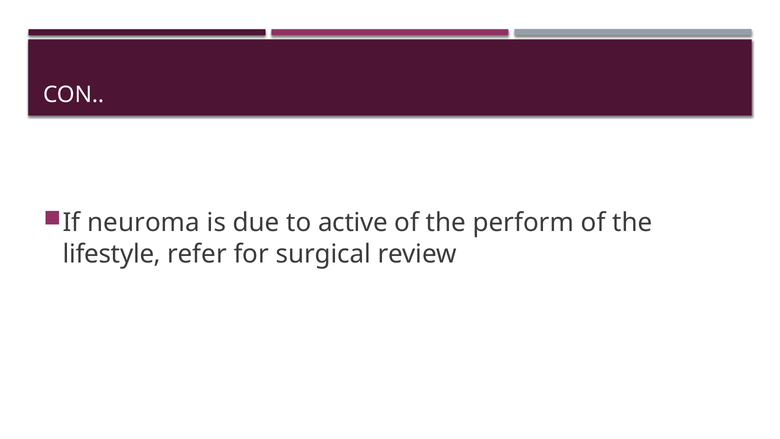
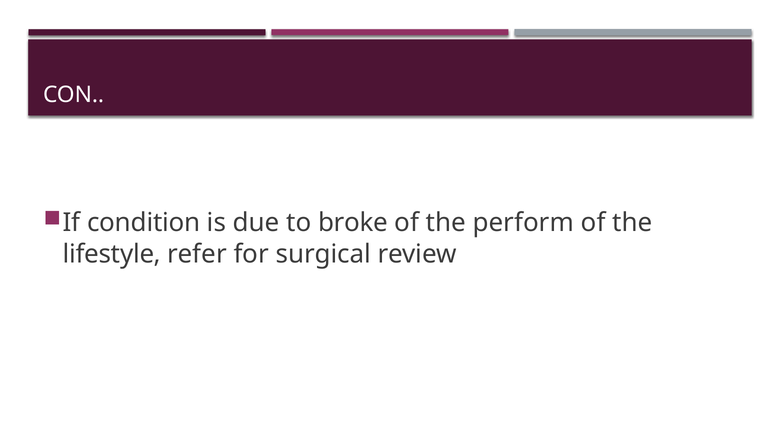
neuroma: neuroma -> condition (144, 223)
active: active -> broke (353, 223)
